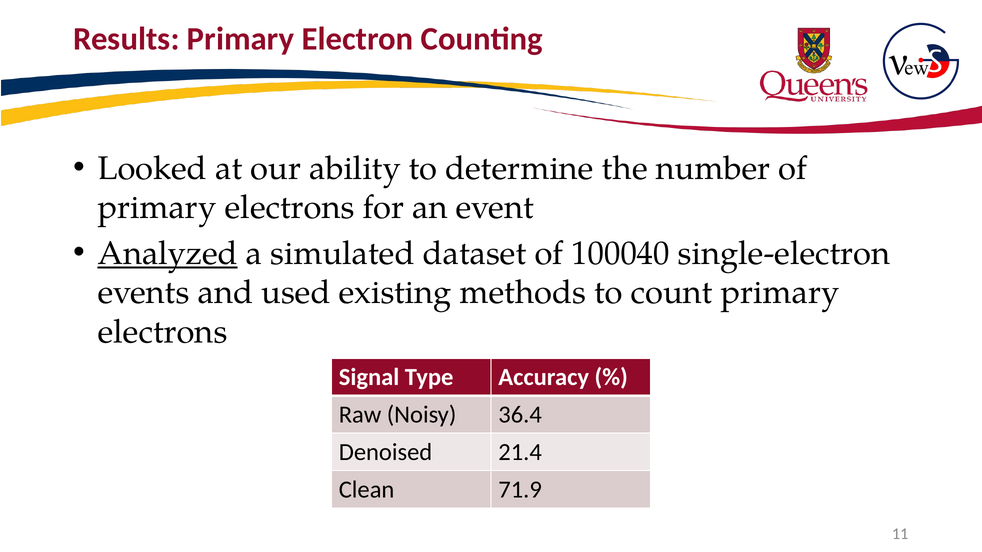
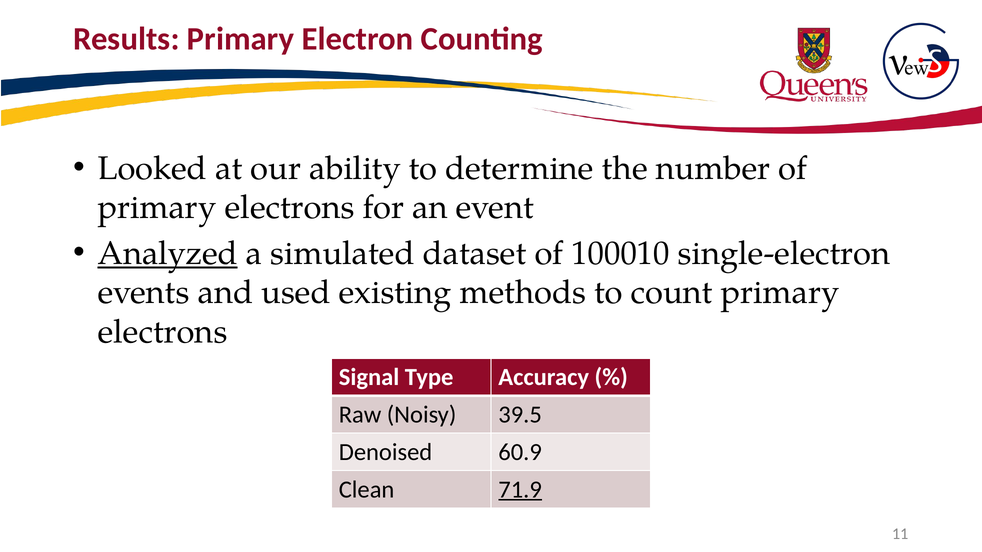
100040: 100040 -> 100010 (621, 253)
36.4: 36.4 -> 39.5 (520, 415)
21.4: 21.4 -> 60.9 (520, 452)
71.9 underline: none -> present (520, 490)
